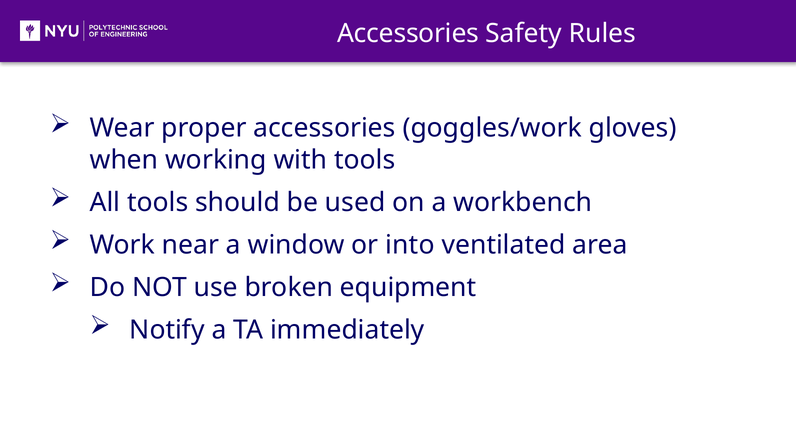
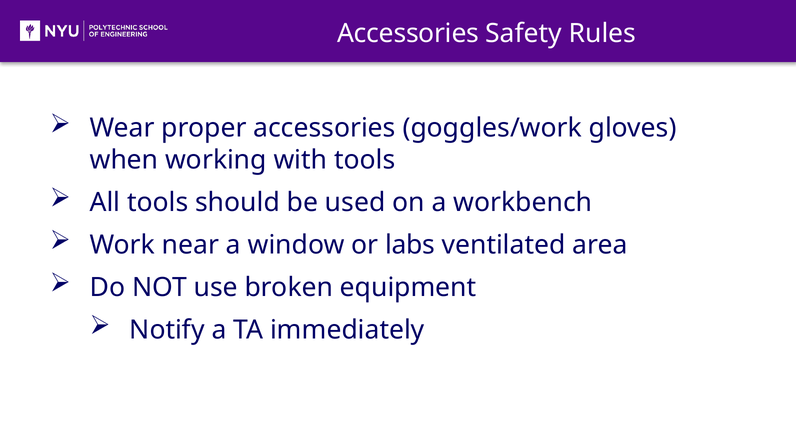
into: into -> labs (410, 245)
